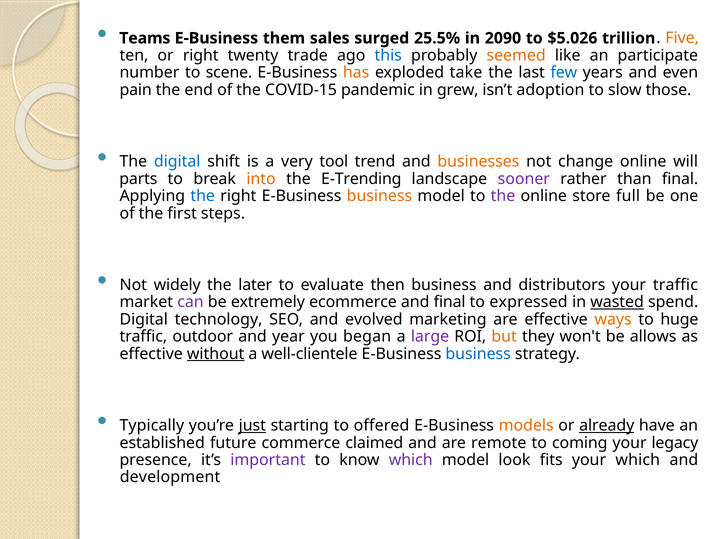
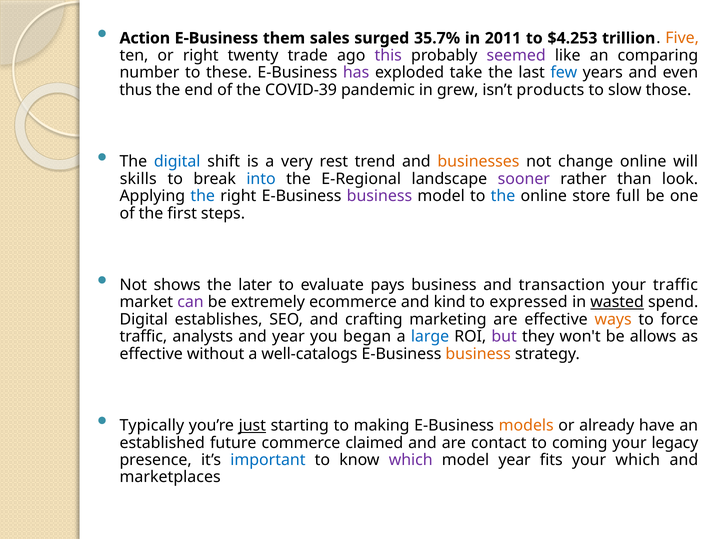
Teams: Teams -> Action (145, 38)
25.5%: 25.5% -> 35.7% (437, 38)
2090: 2090 -> 2011 (503, 38)
$5.026: $5.026 -> $4.253 (572, 38)
this colour: blue -> purple (388, 55)
seemed colour: orange -> purple (516, 55)
participate: participate -> comparing (658, 55)
scene: scene -> these (229, 73)
has colour: orange -> purple (356, 73)
pain: pain -> thus (136, 90)
COVID-15: COVID-15 -> COVID-39 (301, 90)
adoption: adoption -> products (550, 90)
tool: tool -> rest (334, 161)
parts: parts -> skills (138, 179)
into colour: orange -> blue (261, 179)
E-Trending: E-Trending -> E-Regional (361, 179)
than final: final -> look (680, 179)
business colour: orange -> purple (379, 196)
the colour: purple -> blue (503, 196)
widely: widely -> shows (177, 285)
then: then -> pays (388, 285)
distributors: distributors -> transaction (562, 285)
and final: final -> kind (450, 302)
technology: technology -> establishes (219, 319)
evolved: evolved -> crafting (374, 319)
huge: huge -> force (679, 319)
outdoor: outdoor -> analysts (203, 336)
large colour: purple -> blue (430, 336)
but colour: orange -> purple (504, 336)
without underline: present -> none (216, 354)
well-clientele: well-clientele -> well-catalogs (309, 354)
business colour: blue -> orange (478, 354)
offered: offered -> making (382, 425)
already underline: present -> none (607, 425)
remote: remote -> contact (499, 442)
important colour: purple -> blue (268, 460)
model look: look -> year (515, 460)
development: development -> marketplaces (170, 477)
